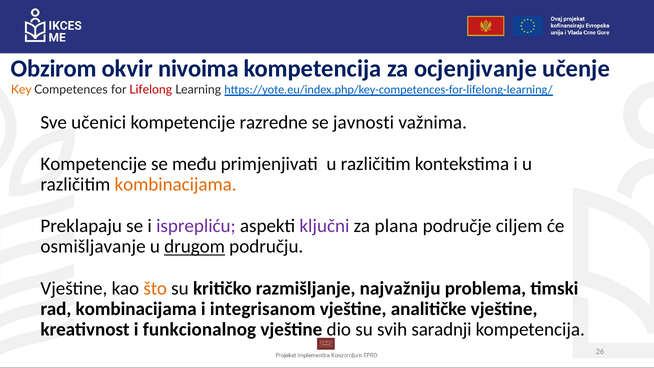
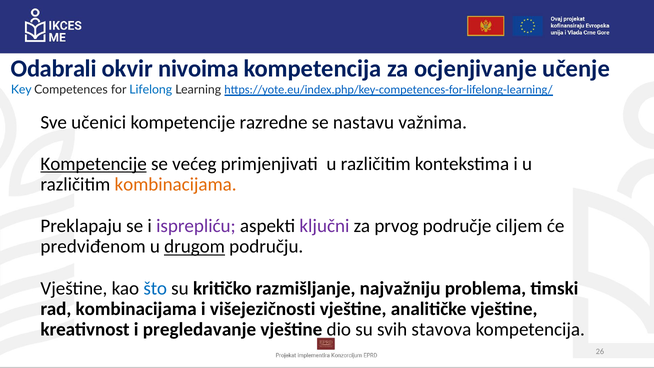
Obzirom: Obzirom -> Odabrali (54, 69)
Key colour: orange -> blue (21, 90)
Lifelong colour: red -> blue (151, 90)
javnosti: javnosti -> nastavu (364, 122)
Kompetencije underline: none -> present (94, 164)
među: među -> većeg (194, 164)
plana: plana -> prvog (396, 226)
osmišljavanje: osmišljavanje -> predviđenom (93, 247)
što colour: orange -> blue (155, 288)
integrisanom: integrisanom -> višejezičnosti (263, 309)
funkcionalnog: funkcionalnog -> pregledavanje (199, 329)
saradnji: saradnji -> stavova (441, 329)
